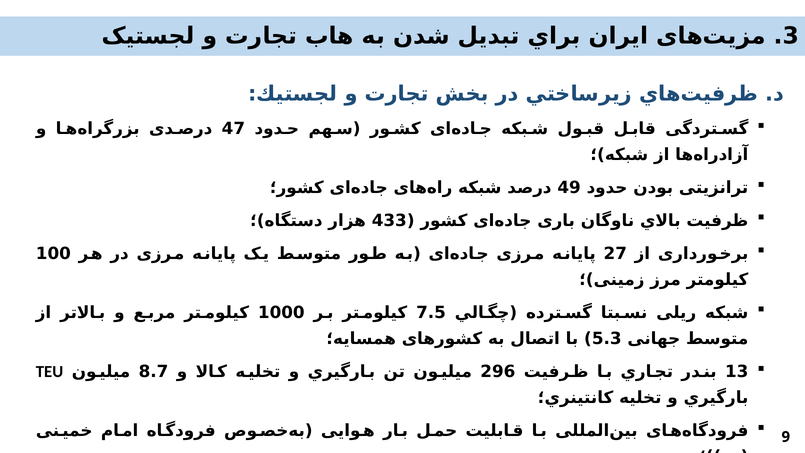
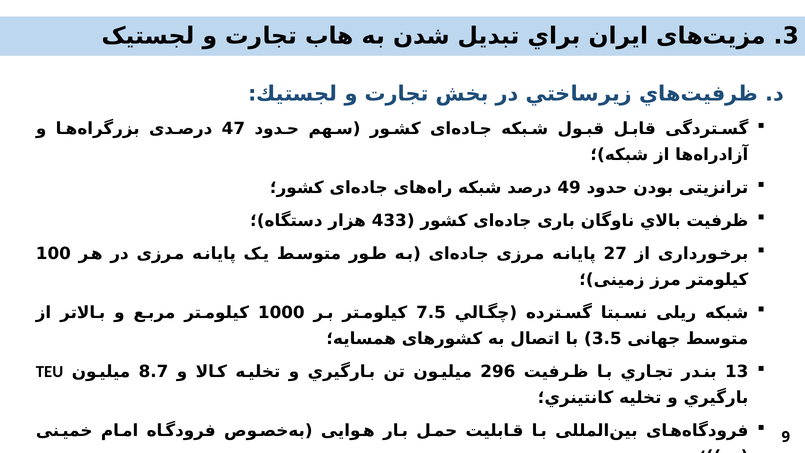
5.3: 5.3 -> 3.5 (607, 339)
